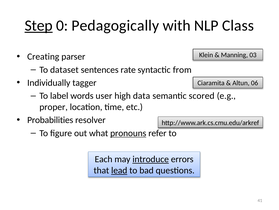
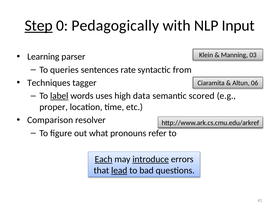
Class: Class -> Input (238, 25)
Creating: Creating -> Learning (43, 56)
dataset: dataset -> queries (64, 69)
Individually: Individually -> Techniques (49, 82)
label underline: none -> present (59, 96)
user: user -> uses (104, 96)
Probabilities: Probabilities -> Comparison (50, 120)
pronouns underline: present -> none (128, 133)
Each underline: none -> present (104, 159)
